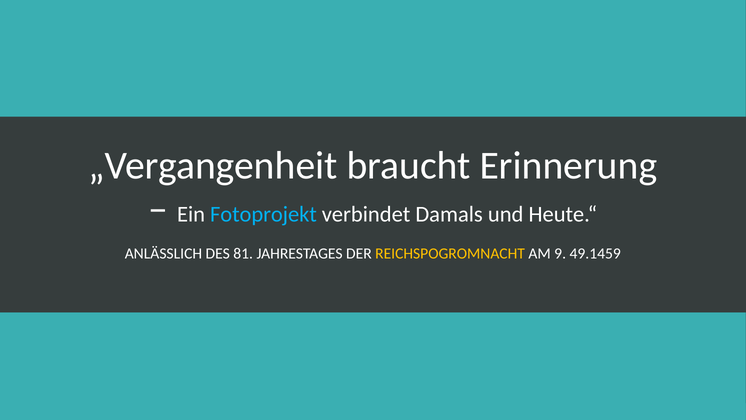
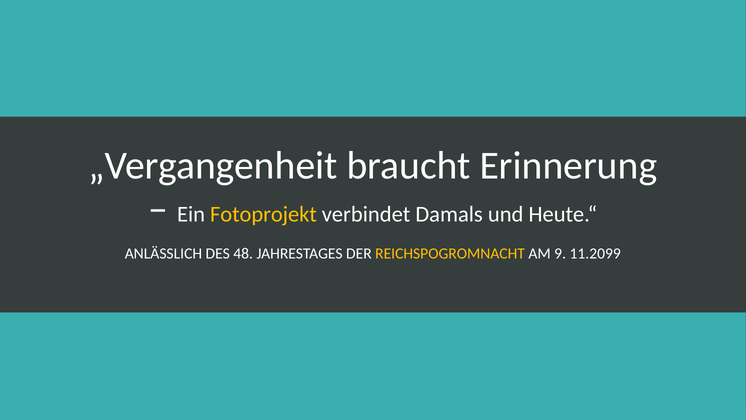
Fotoprojekt colour: light blue -> yellow (263, 214)
81: 81 -> 48 (243, 253)
49.1459: 49.1459 -> 11.2099 (595, 253)
